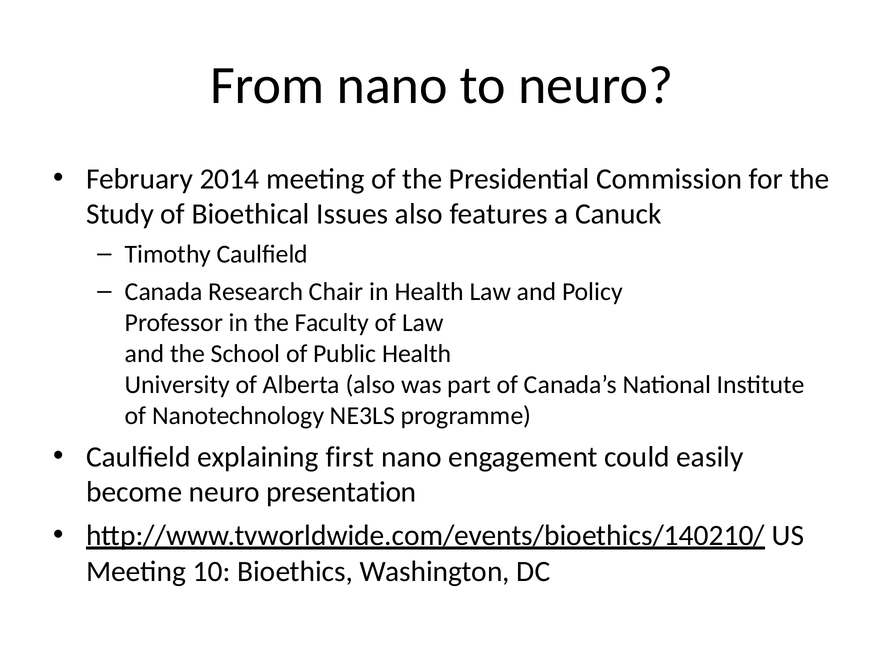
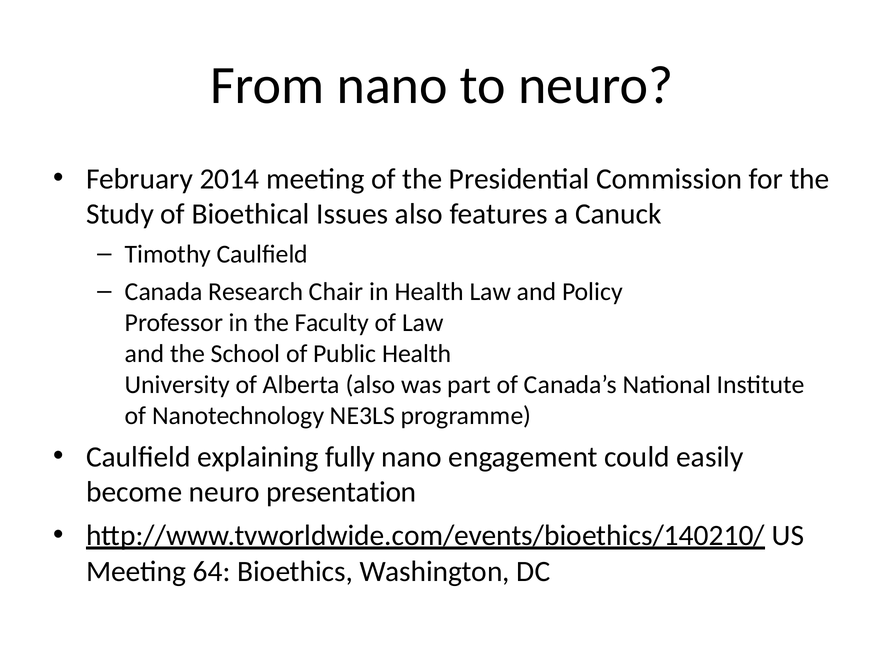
first: first -> fully (350, 457)
10: 10 -> 64 (212, 571)
